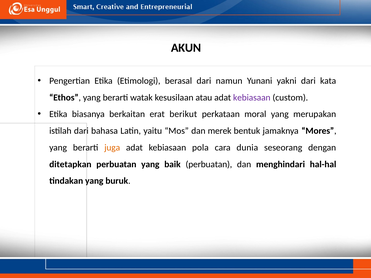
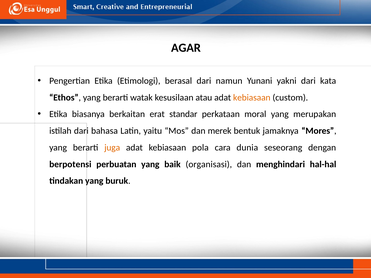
AKUN: AKUN -> AGAR (186, 48)
kebiasaan colour: purple -> orange (252, 98)
berikut: berikut -> standar (183, 114)
ditetapkan: ditetapkan -> berpotensi (70, 164)
baik perbuatan: perbuatan -> organisasi (209, 164)
